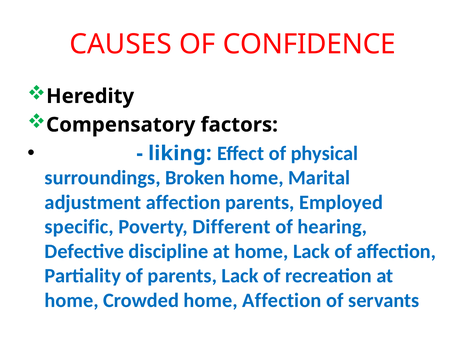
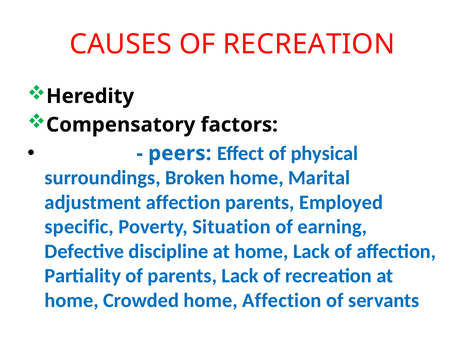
CAUSES OF CONFIDENCE: CONFIDENCE -> RECREATION (309, 44)
liking: liking -> peers (180, 153)
Different: Different -> Situation (232, 227)
hearing: hearing -> earning (332, 227)
